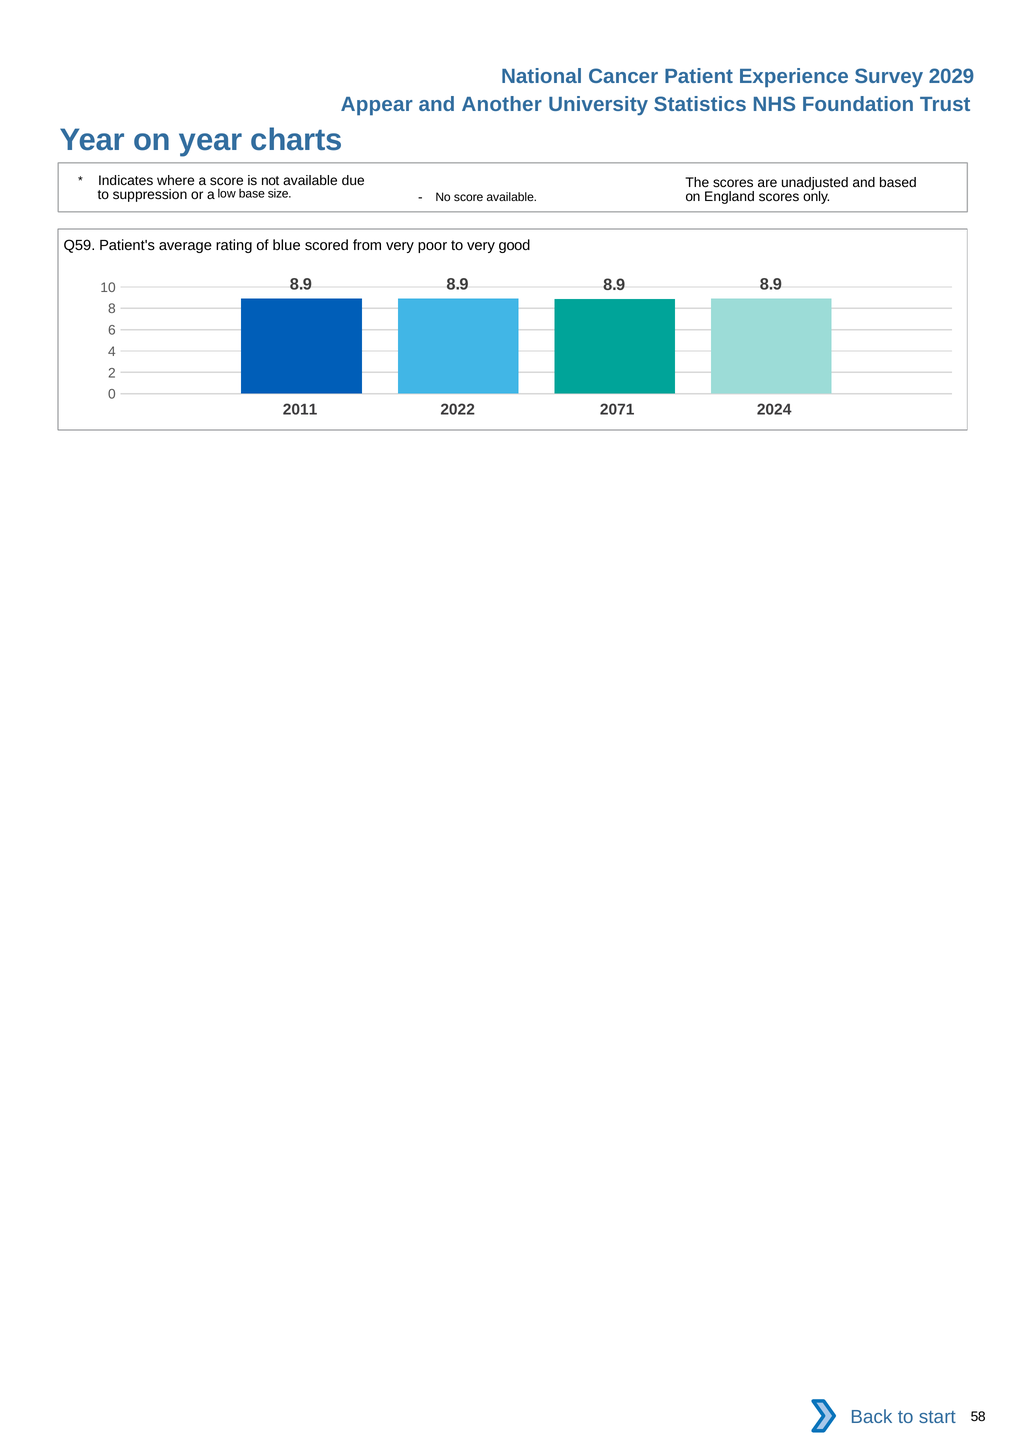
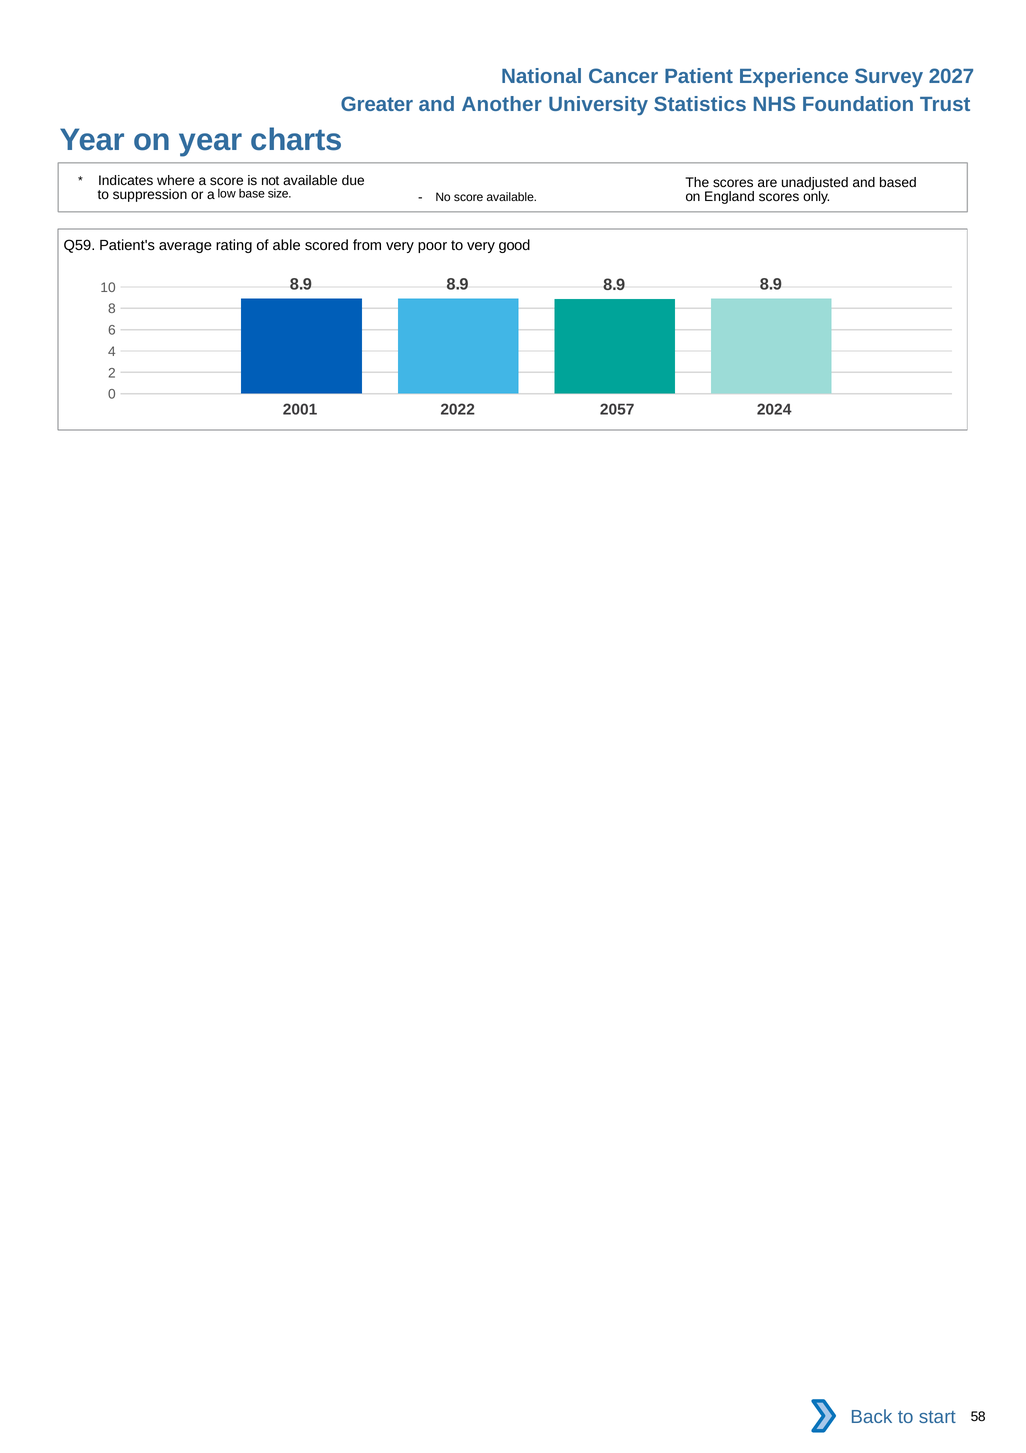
2029: 2029 -> 2027 (951, 76)
Appear: Appear -> Greater (377, 104)
blue: blue -> able (287, 245)
2011: 2011 -> 2001 (300, 409)
2071: 2071 -> 2057 (617, 409)
